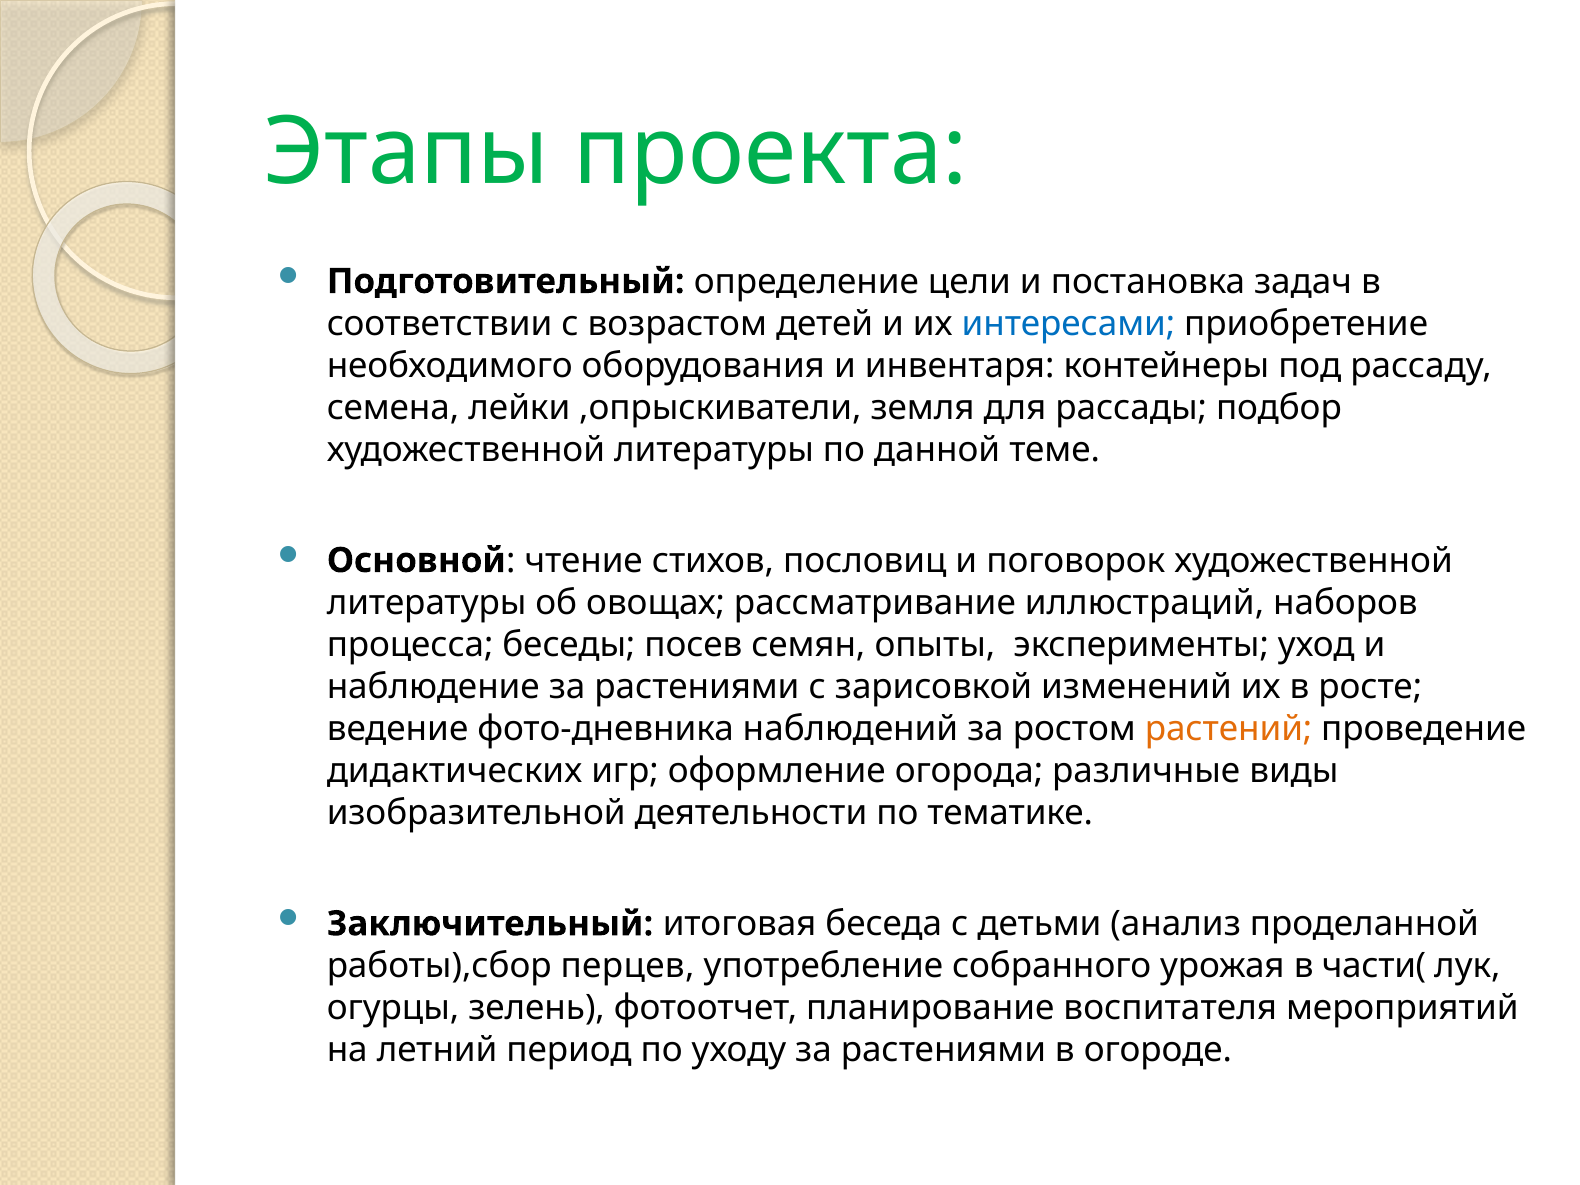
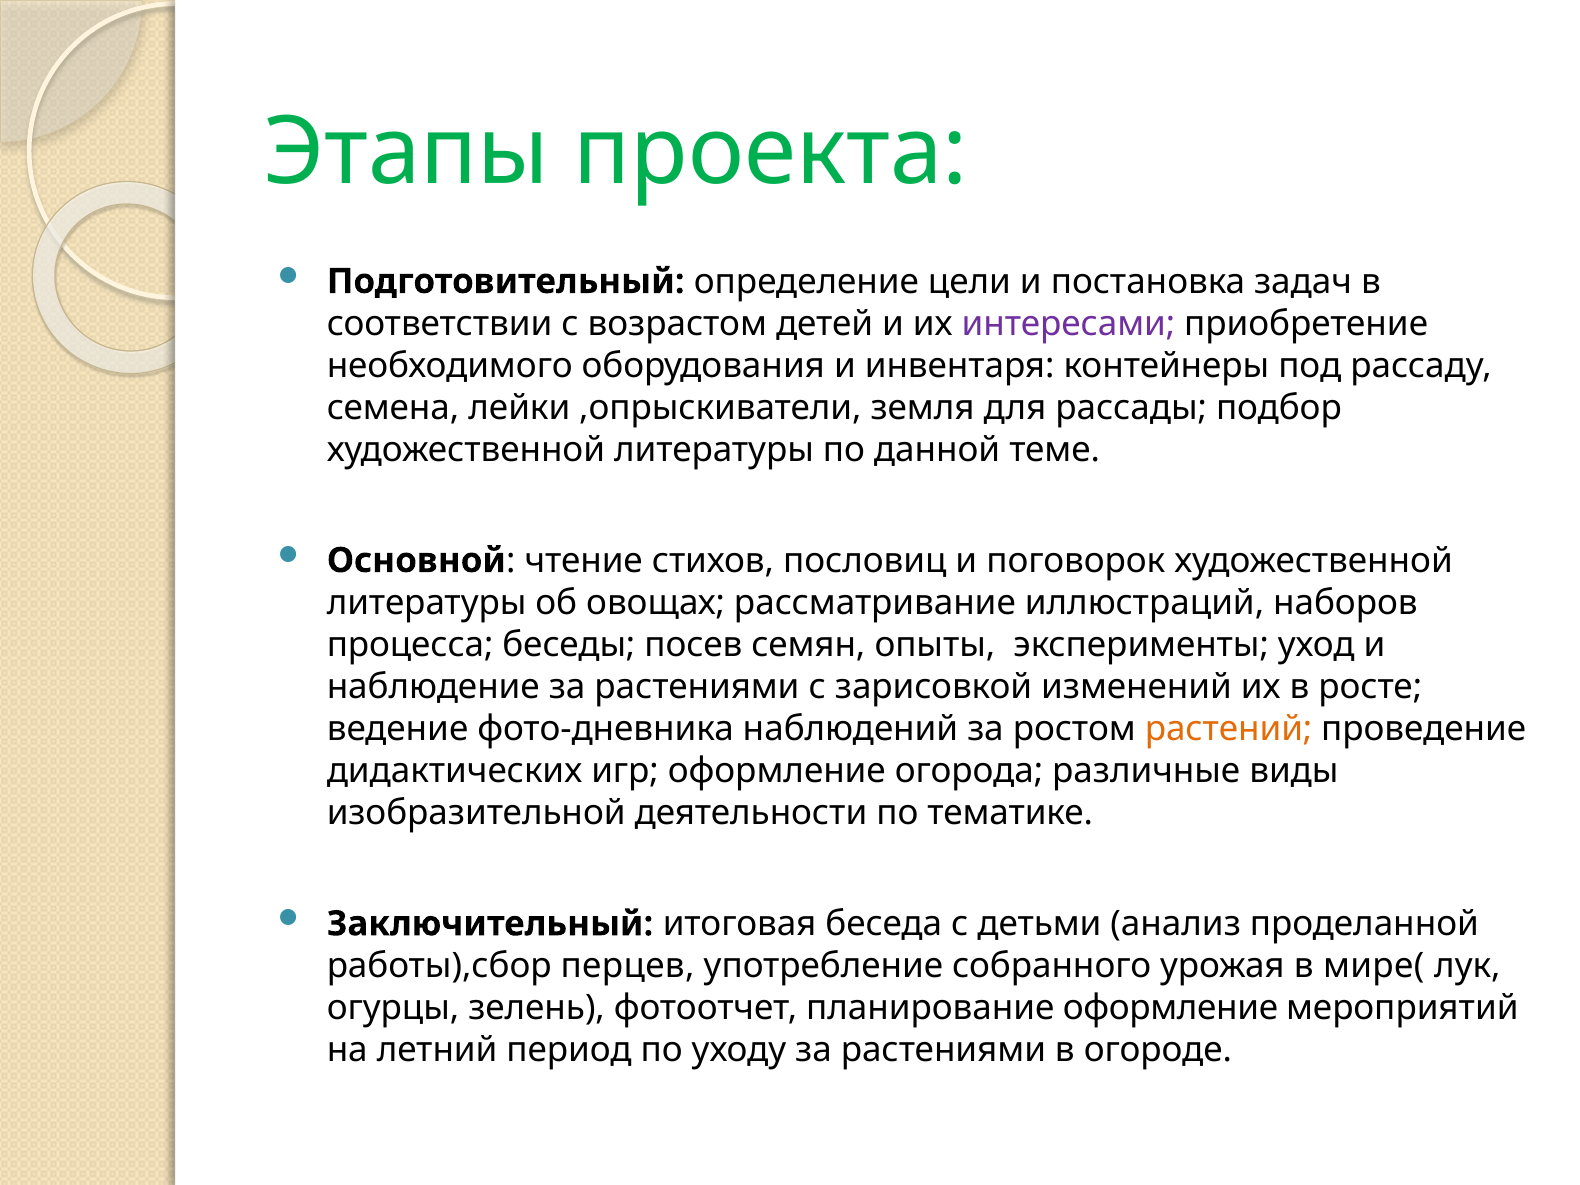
интересами colour: blue -> purple (1068, 324)
части(: части( -> мире( (1374, 966)
планирование воспитателя: воспитателя -> оформление (1170, 1008)
